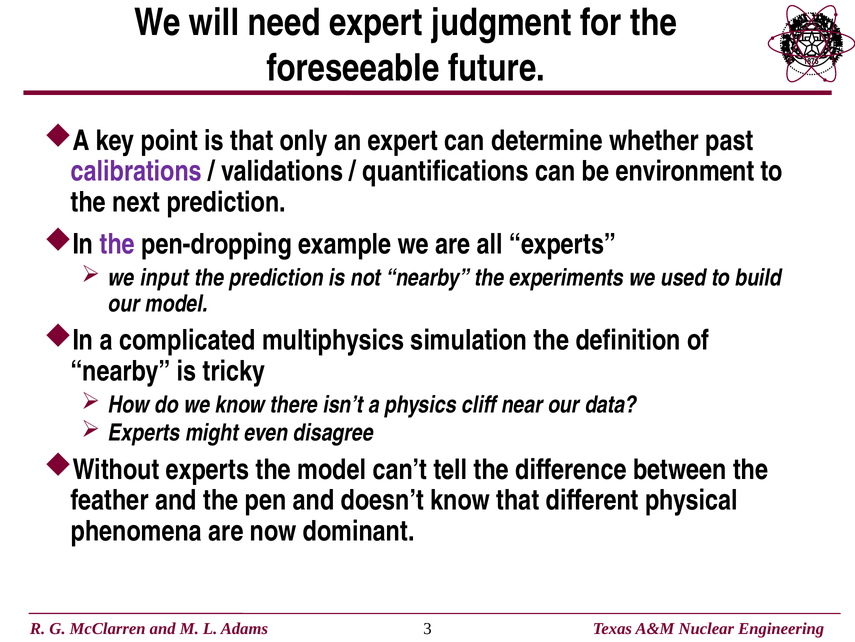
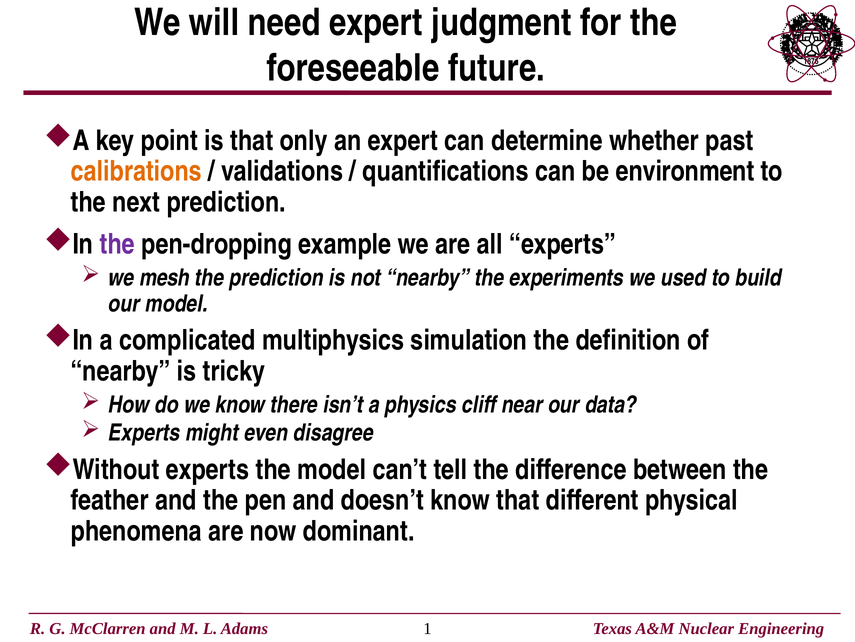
calibrations colour: purple -> orange (136, 171)
input: input -> mesh (165, 278)
3: 3 -> 1 (427, 628)
